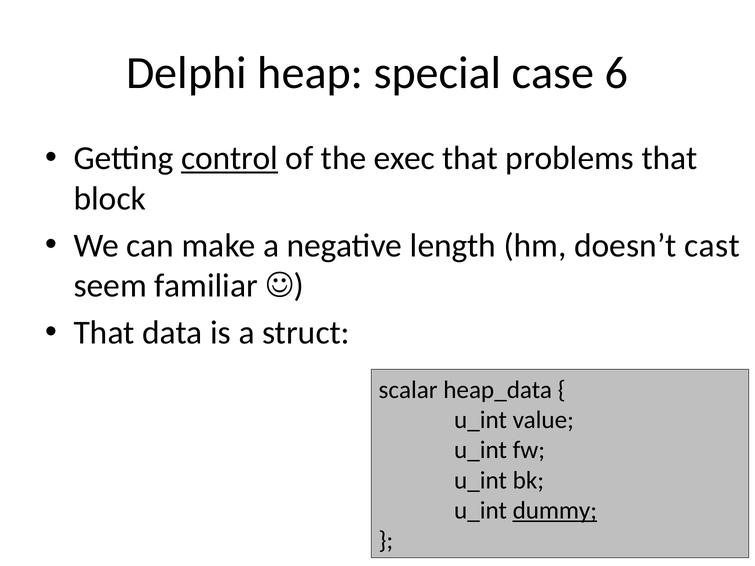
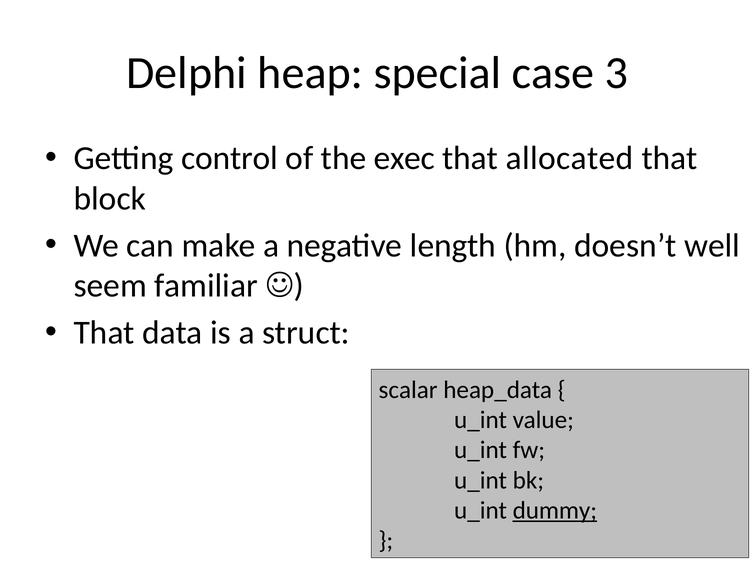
6: 6 -> 3 (616, 73)
control underline: present -> none (230, 158)
problems: problems -> allocated (570, 158)
cast: cast -> well (712, 246)
